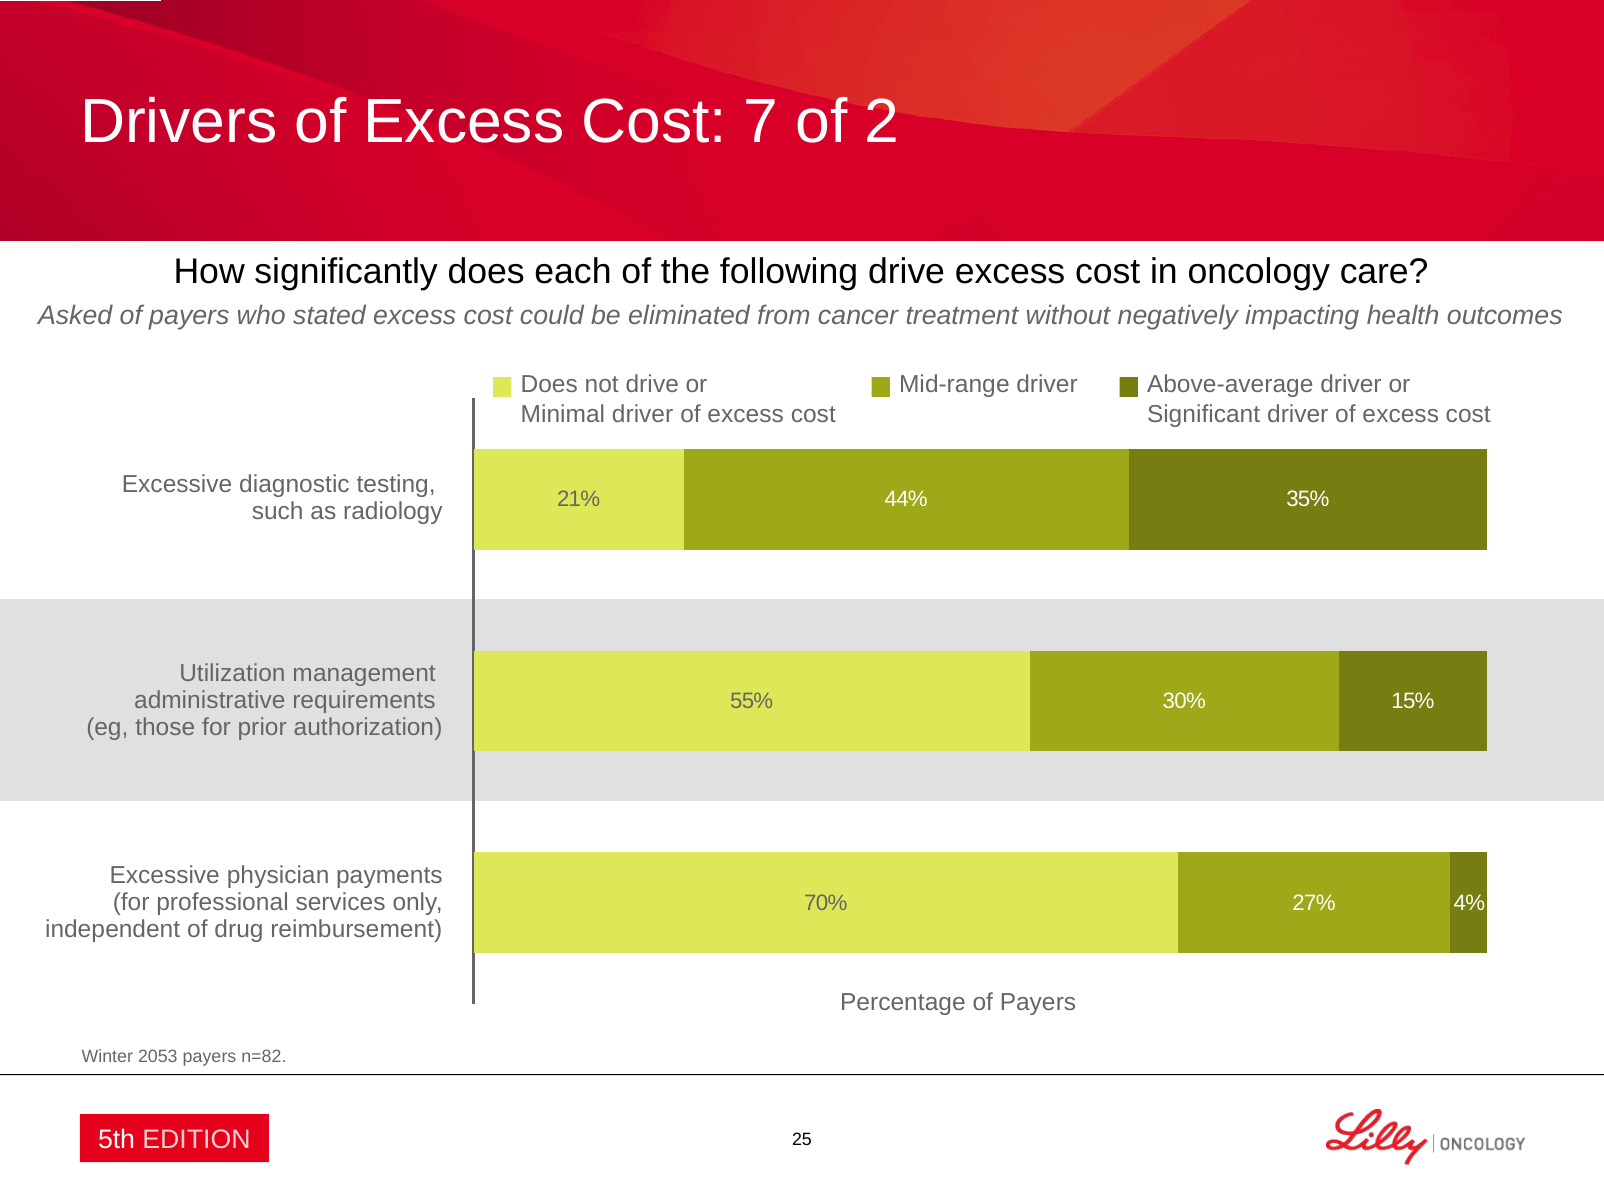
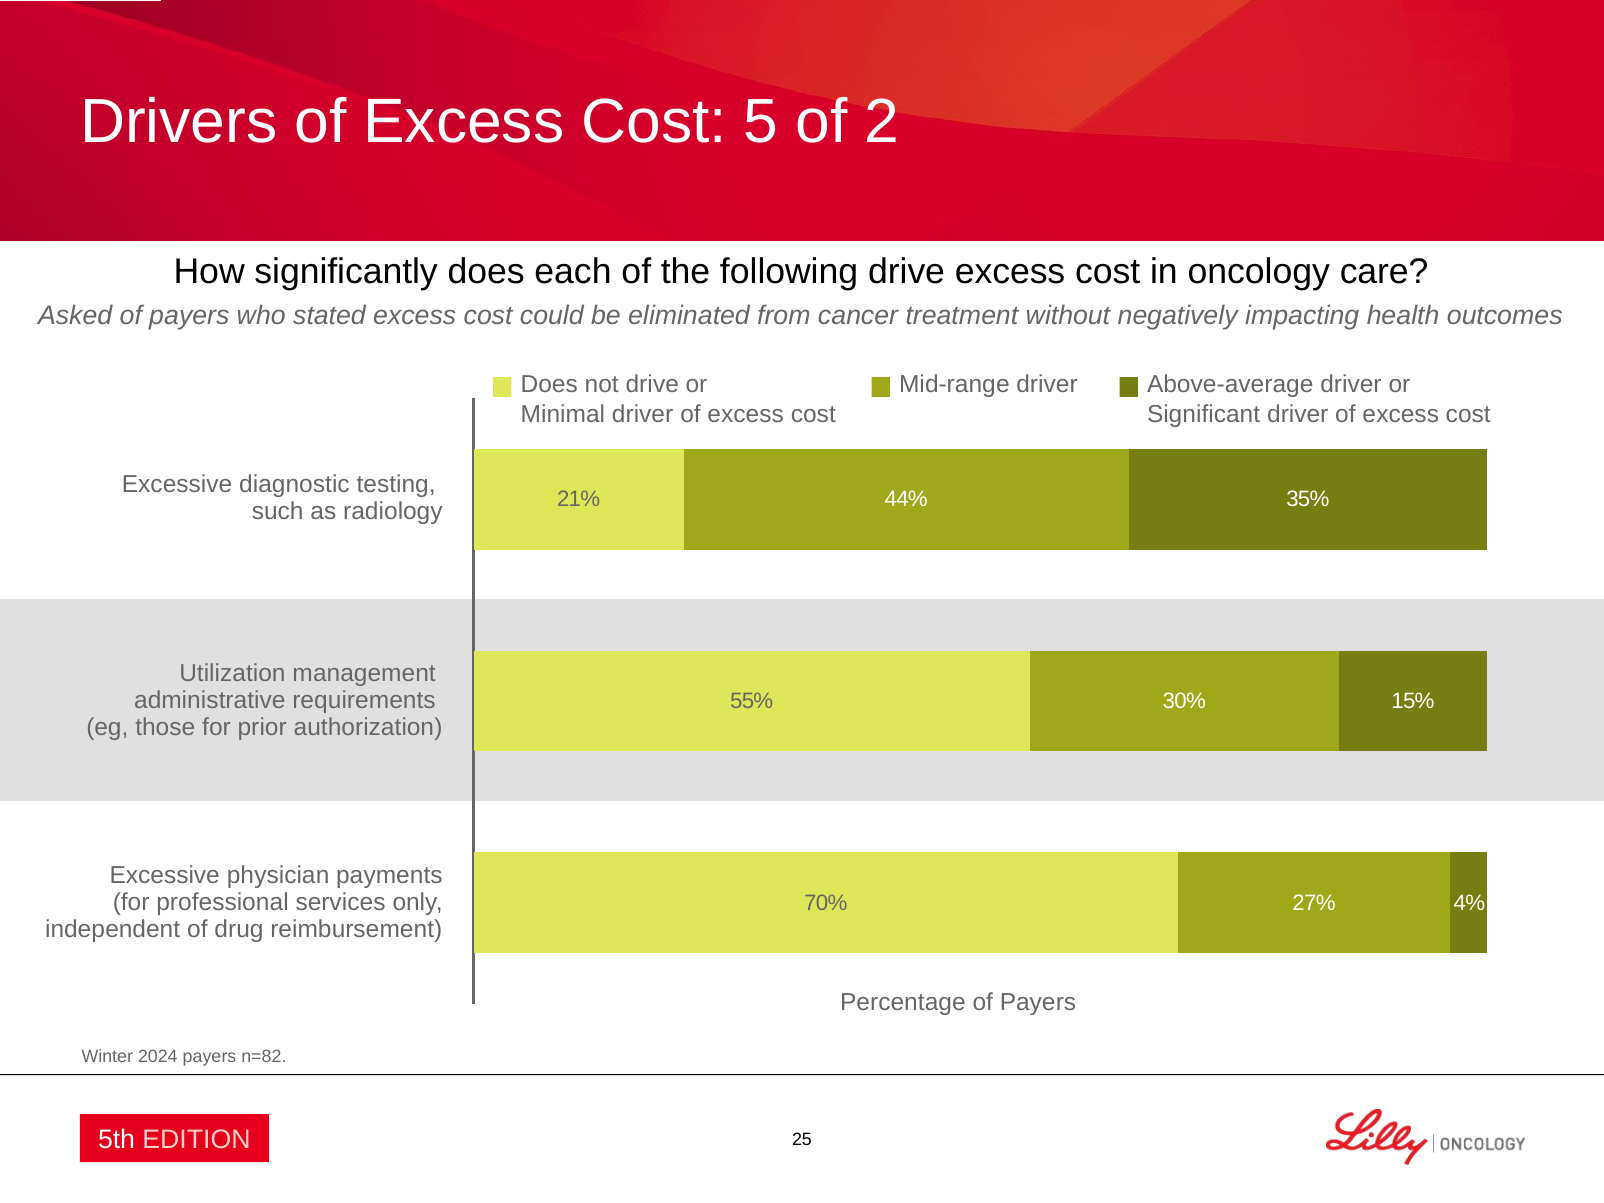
7: 7 -> 5 (761, 122)
2053: 2053 -> 2024 (158, 1057)
